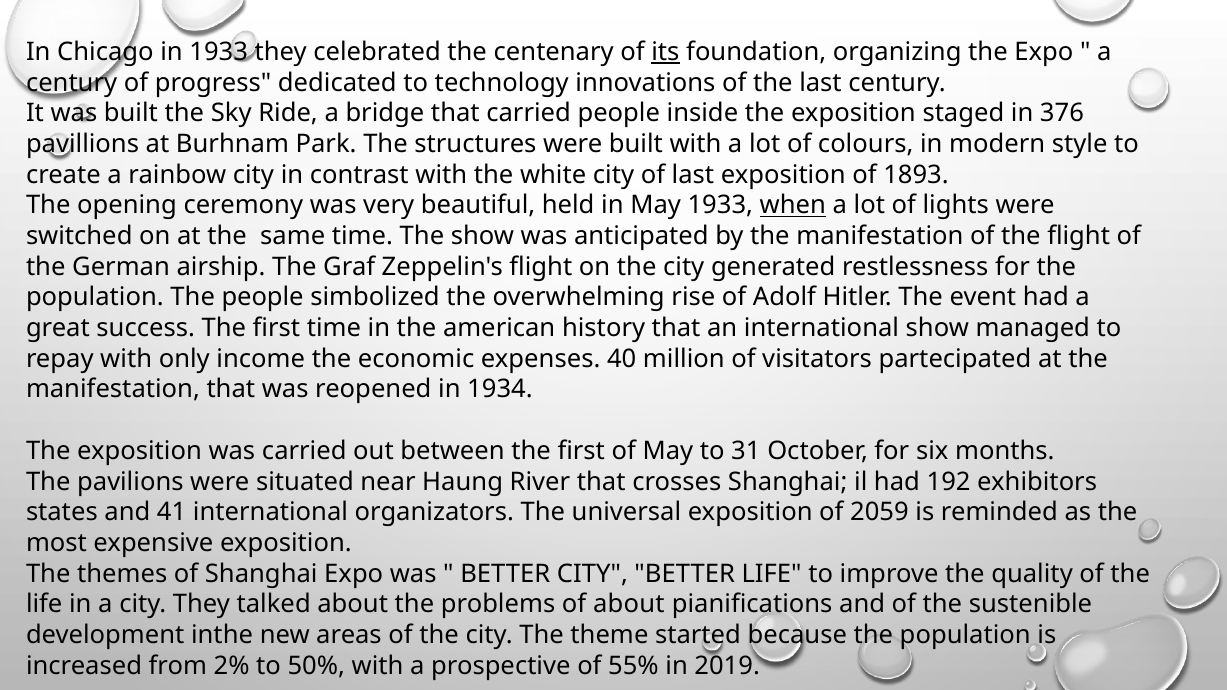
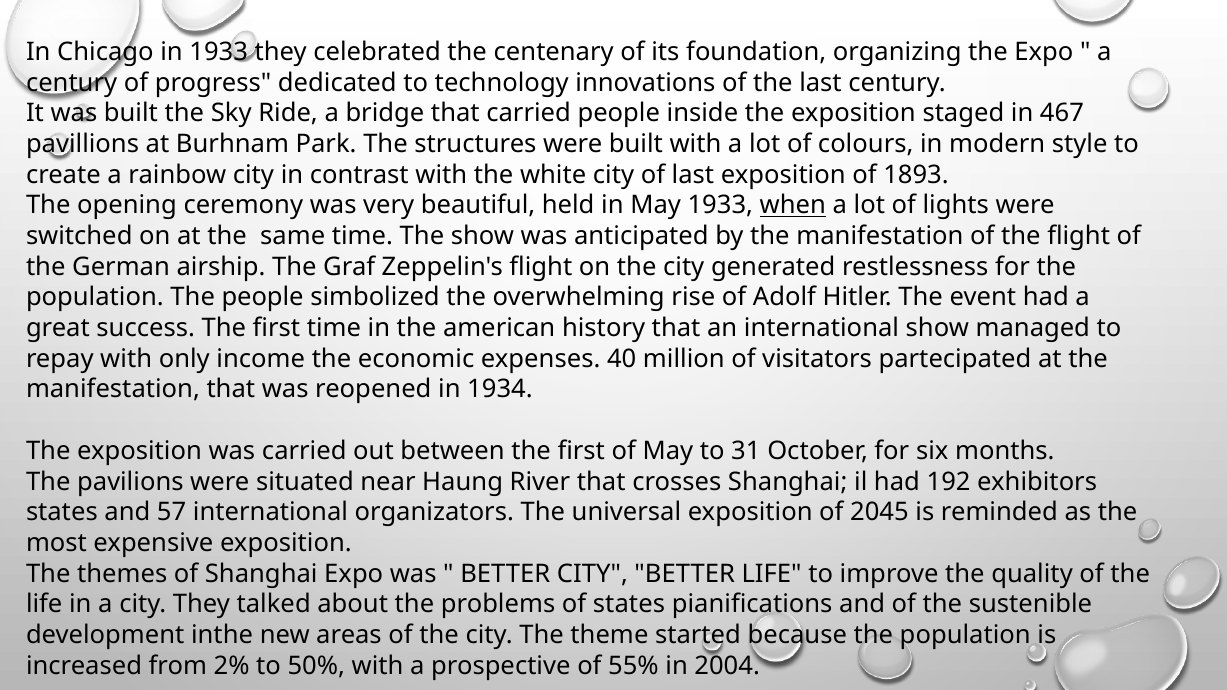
its underline: present -> none (665, 52)
376: 376 -> 467 (1062, 113)
41: 41 -> 57 (172, 512)
2059: 2059 -> 2045 (879, 512)
of about: about -> states (629, 604)
2019: 2019 -> 2004 (727, 666)
